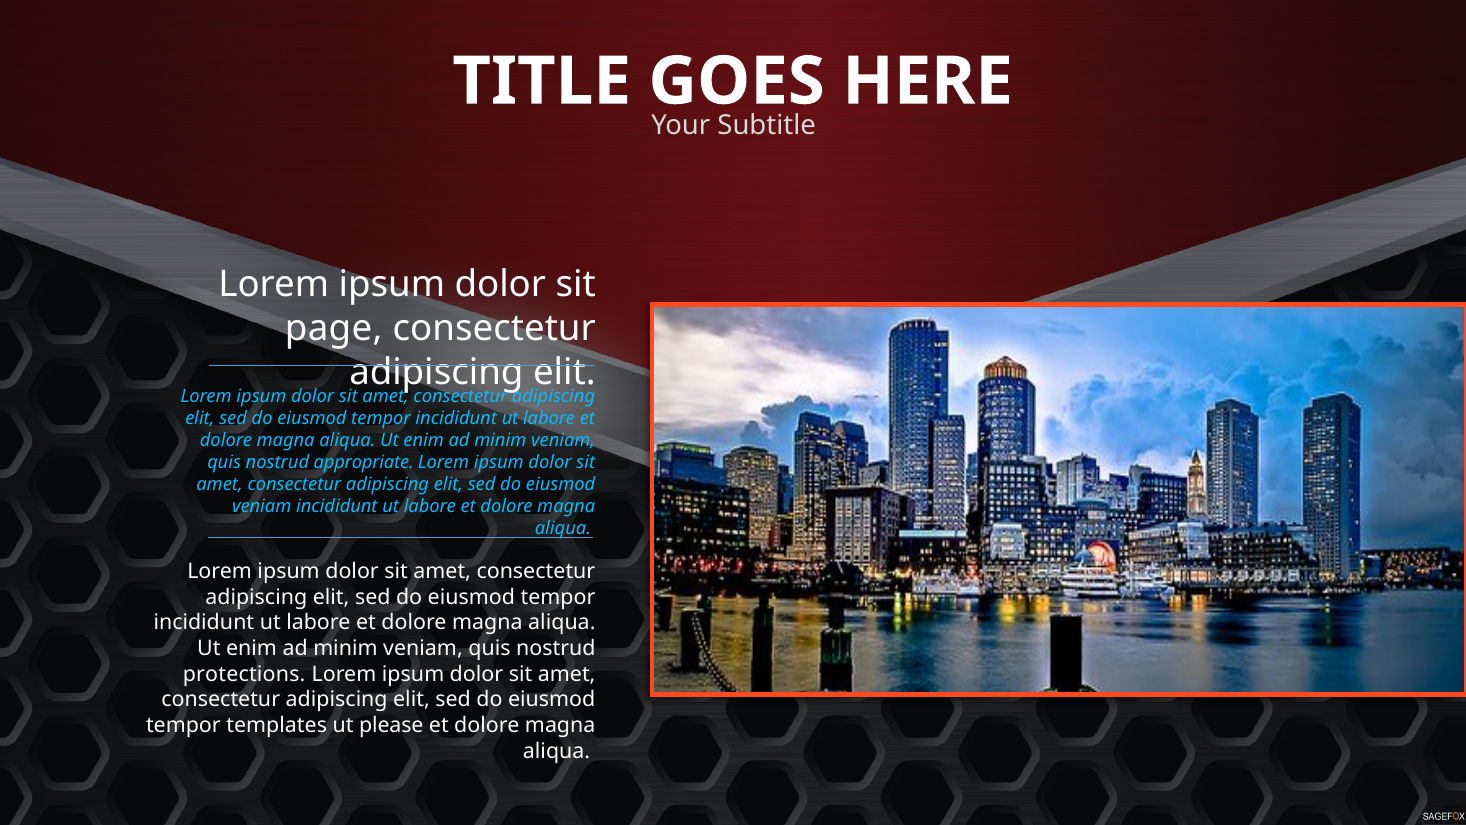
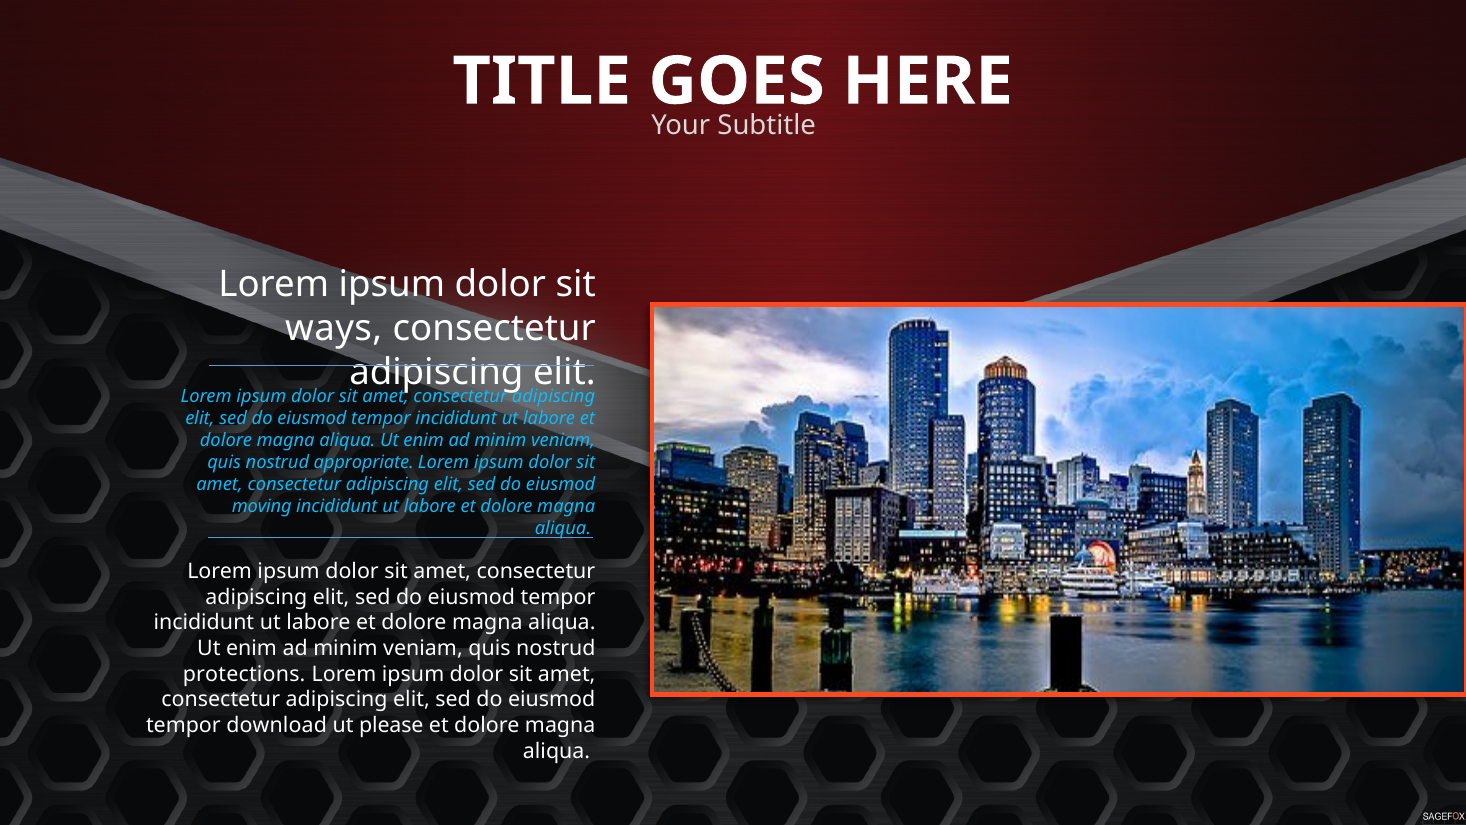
page: page -> ways (334, 328)
veniam: veniam -> moving (262, 507)
templates: templates -> download (277, 725)
